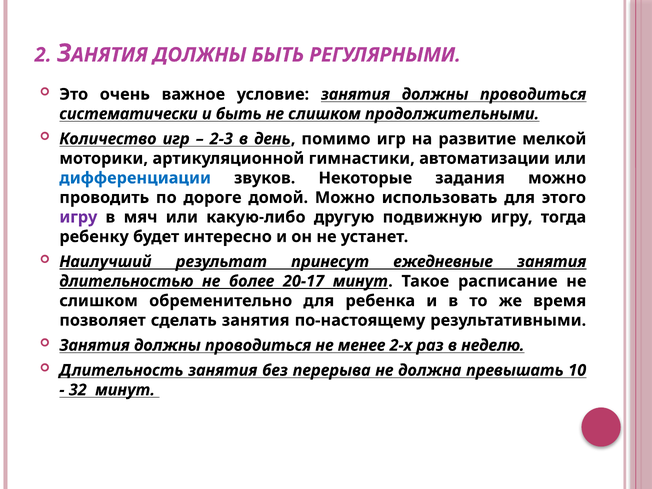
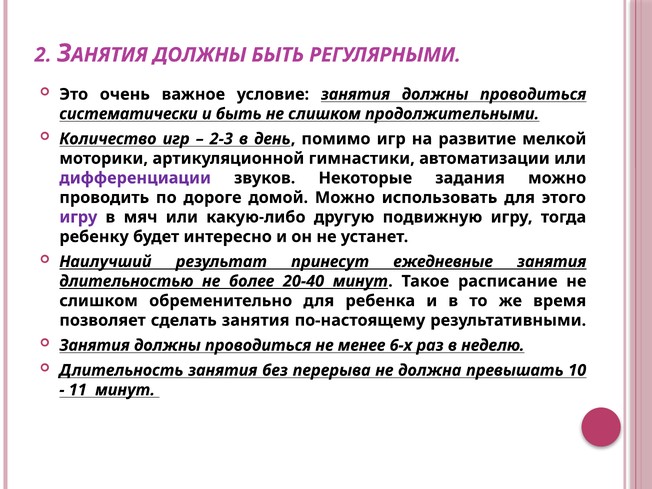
дифференциации colour: blue -> purple (135, 178)
20-17: 20-17 -> 20-40 (304, 281)
2-х: 2-х -> 6-х (401, 345)
32: 32 -> 11 (78, 390)
